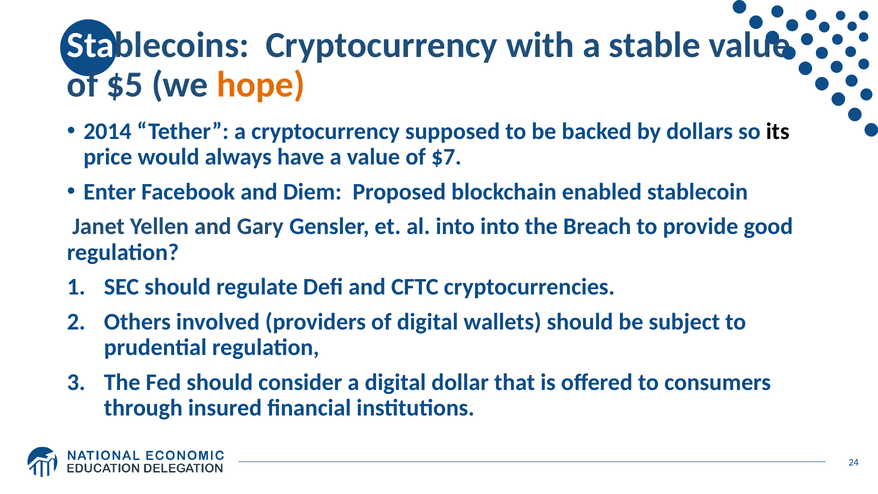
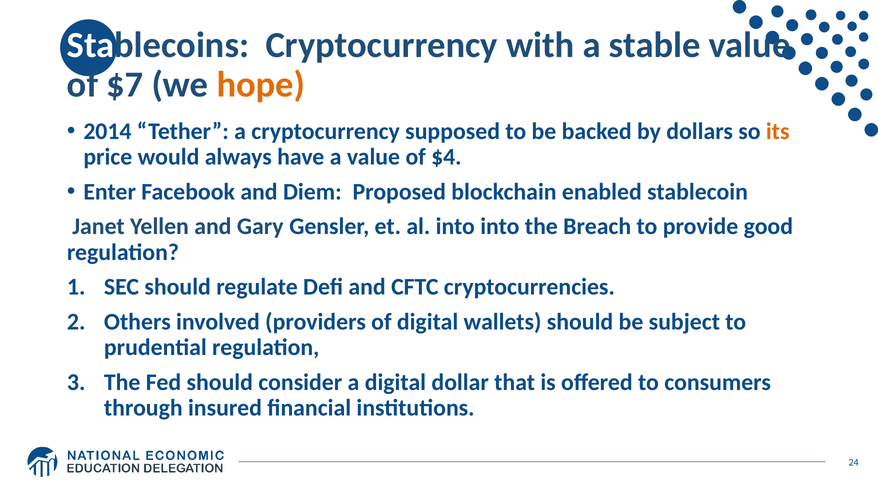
$5: $5 -> $7 (125, 85)
its colour: black -> orange (778, 131)
$7: $7 -> $4 (446, 157)
